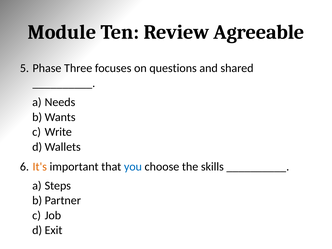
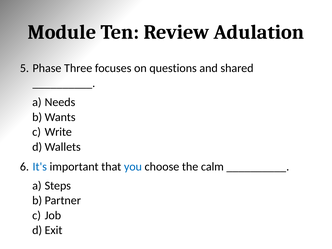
Agreeable: Agreeable -> Adulation (259, 32)
It's colour: orange -> blue (40, 167)
skills: skills -> calm (212, 167)
